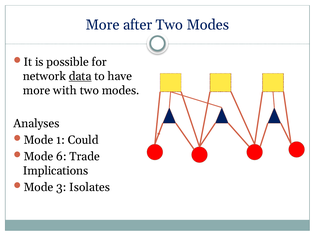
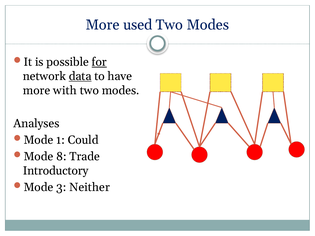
after: after -> used (138, 25)
for underline: none -> present (99, 62)
6: 6 -> 8 (61, 157)
Implications: Implications -> Introductory (56, 171)
Isolates: Isolates -> Neither (90, 187)
